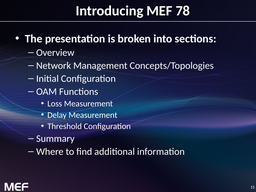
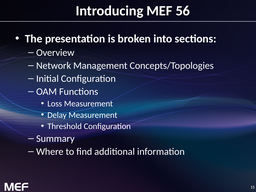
78: 78 -> 56 (183, 11)
